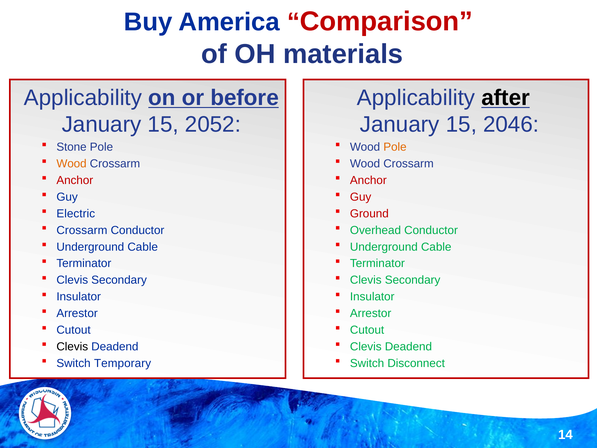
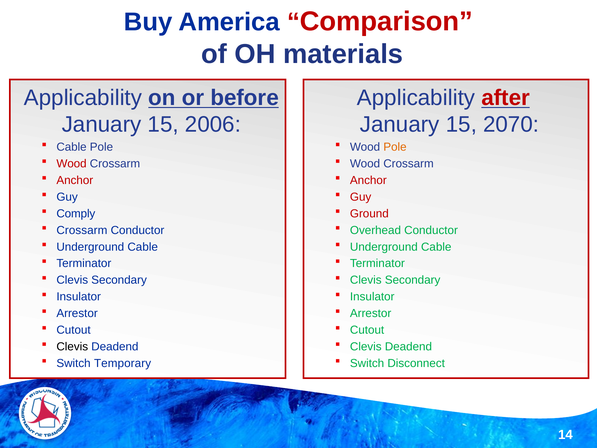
after colour: black -> red (506, 98)
2052: 2052 -> 2006 (213, 124)
2046: 2046 -> 2070 (511, 124)
Stone: Stone -> Cable (72, 147)
Wood colour: orange -> red (72, 163)
Electric: Electric -> Comply (76, 213)
